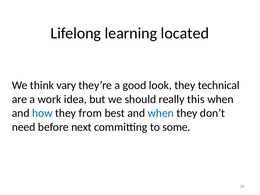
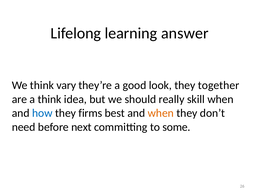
located: located -> answer (185, 33)
technical: technical -> together (219, 85)
a work: work -> think (50, 99)
this: this -> skill (196, 99)
from: from -> firms (90, 113)
when colour: blue -> orange (161, 113)
